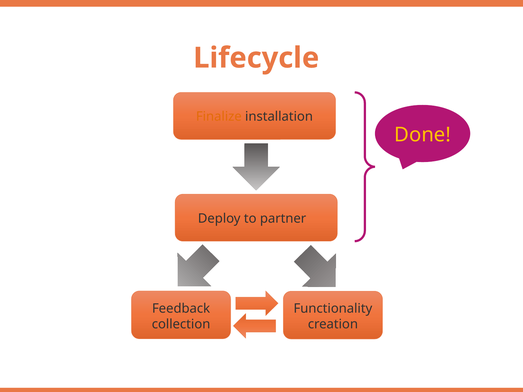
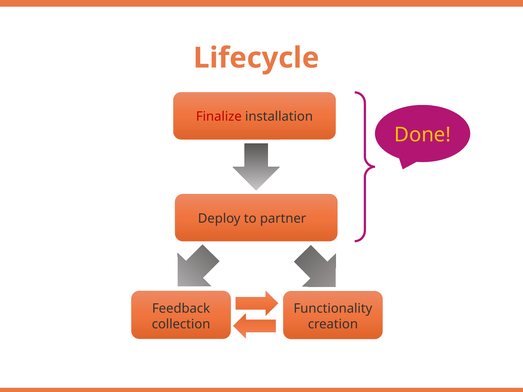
Finalize colour: orange -> red (219, 117)
